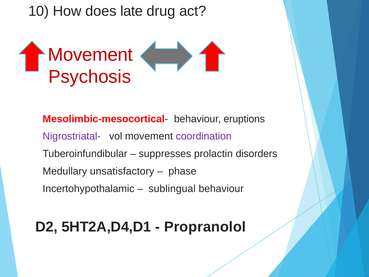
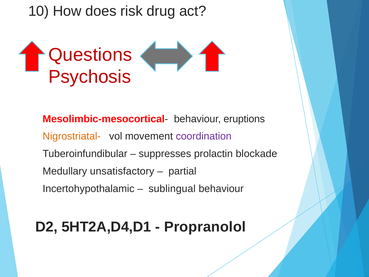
late: late -> risk (132, 11)
Movement: Movement -> Questions (90, 55)
Nigrostriatal- colour: purple -> orange (72, 136)
disorders: disorders -> blockade (256, 154)
phase: phase -> partial (182, 171)
